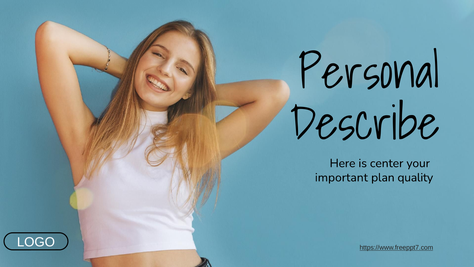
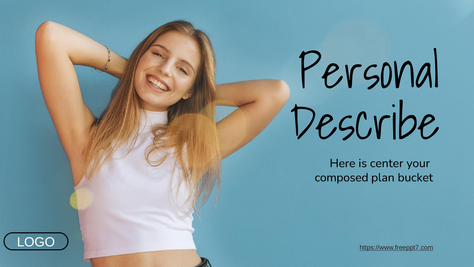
important: important -> composed (342, 177)
quality: quality -> bucket (415, 177)
